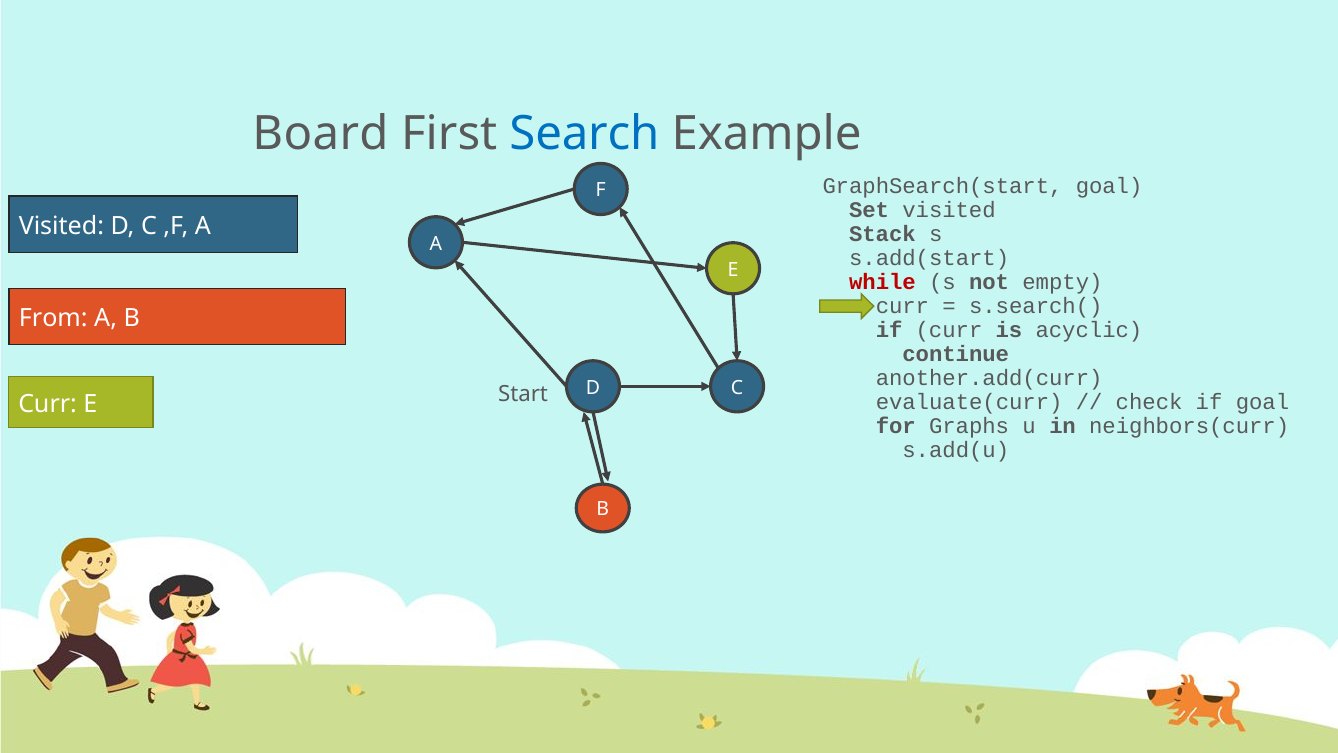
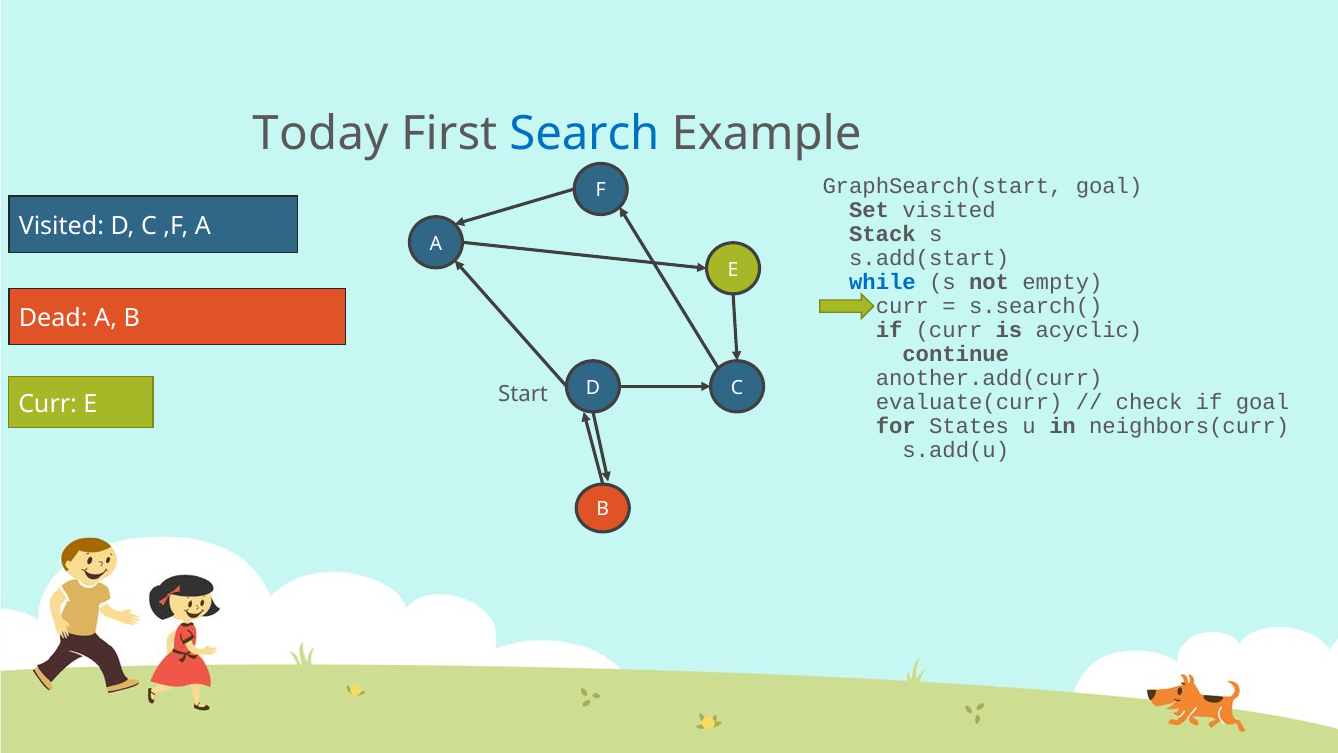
Board: Board -> Today (320, 134)
while colour: red -> blue (882, 282)
From: From -> Dead (53, 318)
Graphs: Graphs -> States (969, 426)
